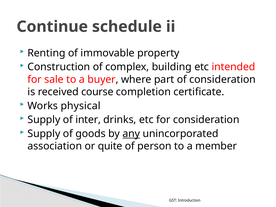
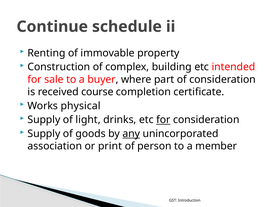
inter: inter -> light (88, 120)
for underline: none -> present (163, 120)
quite: quite -> print (110, 146)
